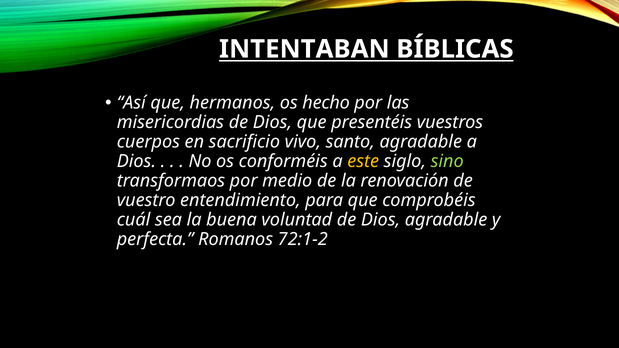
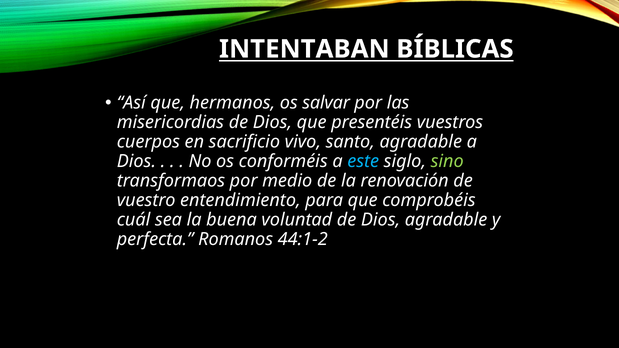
hecho: hecho -> salvar (326, 103)
este colour: yellow -> light blue (363, 162)
72:1-2: 72:1-2 -> 44:1-2 (303, 240)
